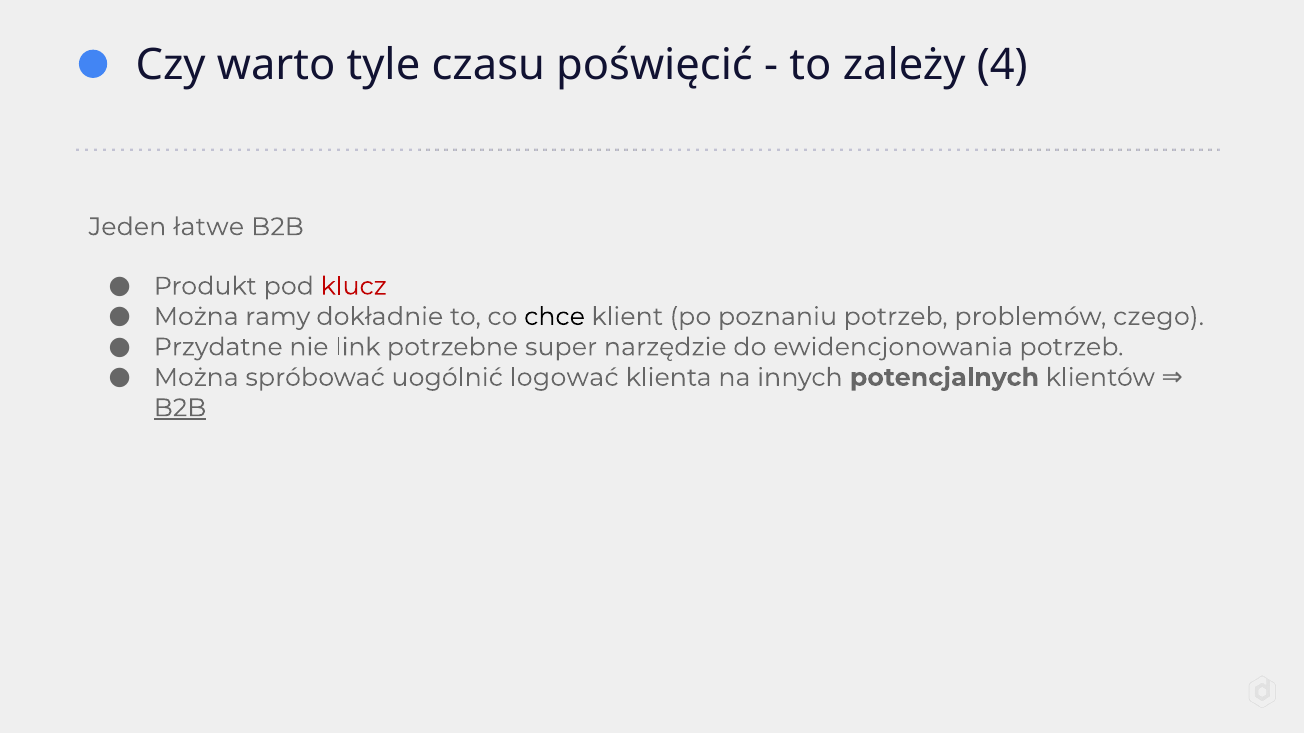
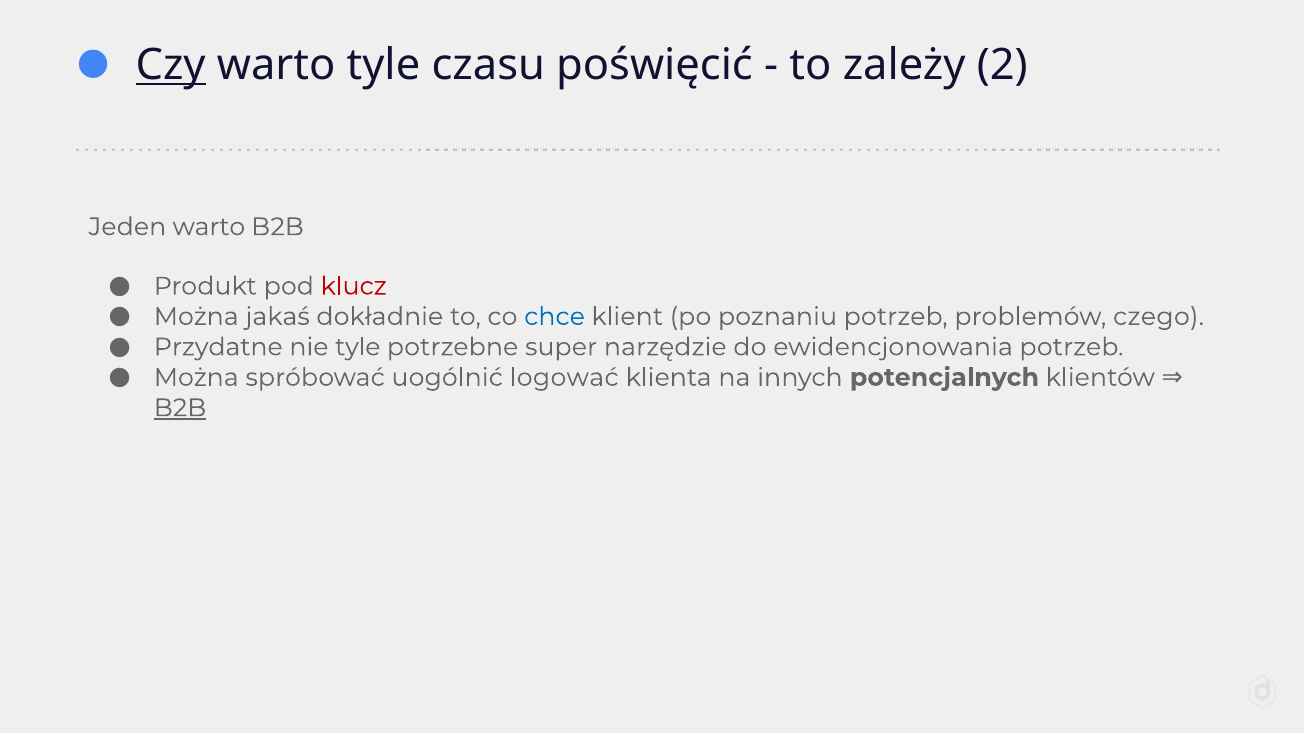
Czy underline: none -> present (171, 65)
4: 4 -> 2 (1002, 65)
Jeden łatwe: łatwe -> warto (209, 227)
ramy: ramy -> jakaś (278, 317)
chce colour: black -> blue (555, 317)
nie link: link -> tyle (358, 347)
